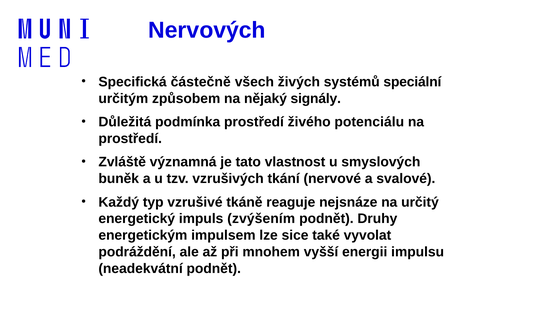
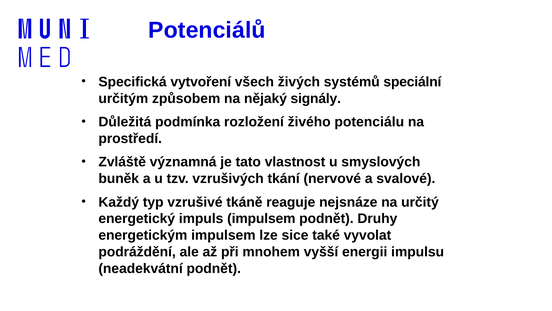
Nervových: Nervových -> Potenciálů (207, 30)
částečně: částečně -> vytvoření (201, 82)
podmínka prostředí: prostředí -> rozložení (254, 122)
impuls zvýšením: zvýšením -> impulsem (261, 218)
